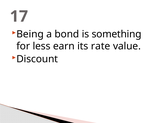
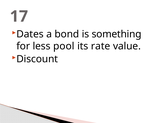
Being: Being -> Dates (30, 34)
earn: earn -> pool (64, 46)
